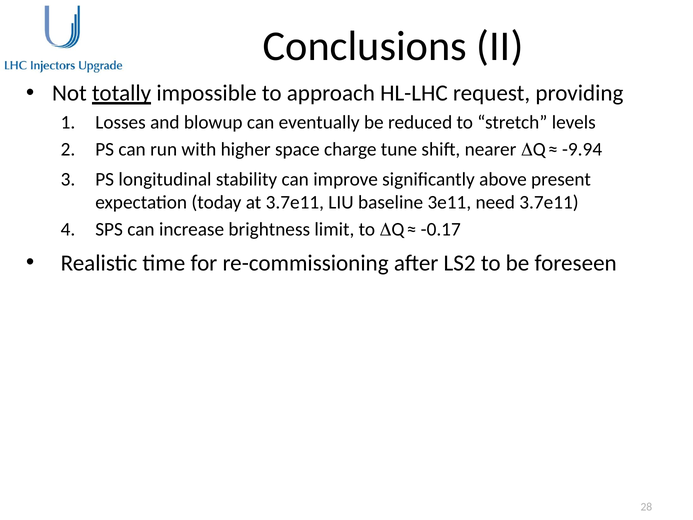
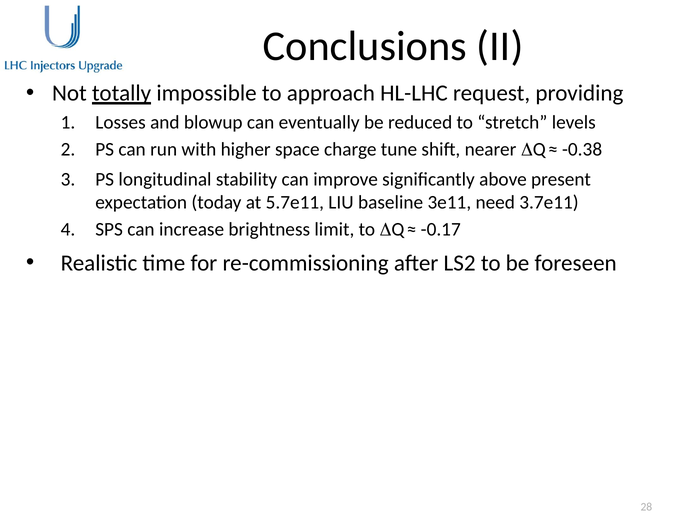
-9.94: -9.94 -> -0.38 (582, 149)
at 3.7e11: 3.7e11 -> 5.7e11 (295, 202)
